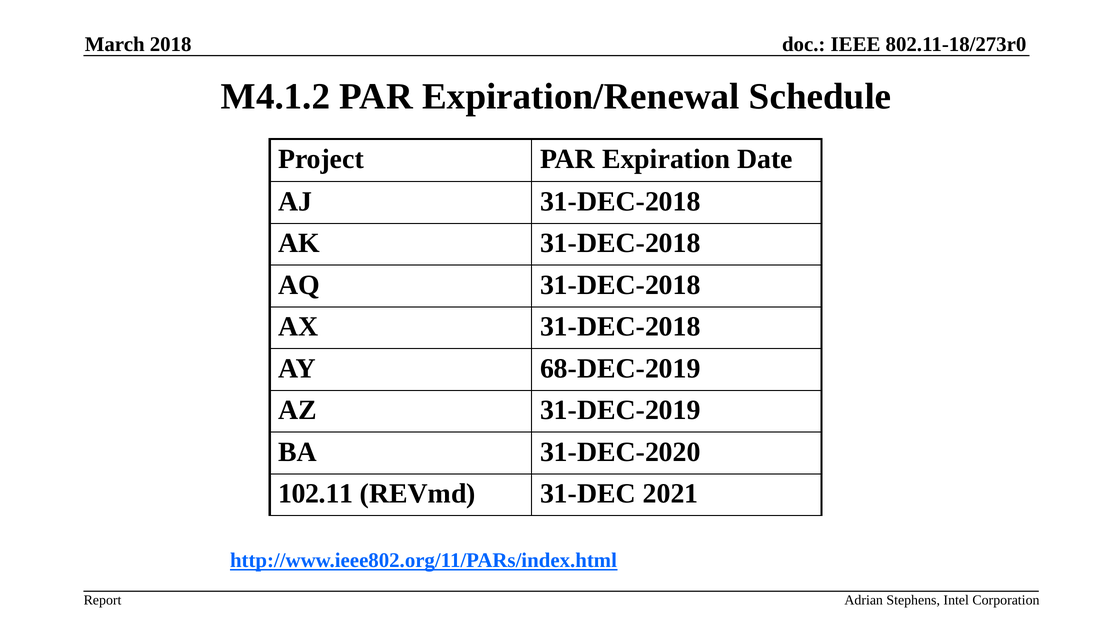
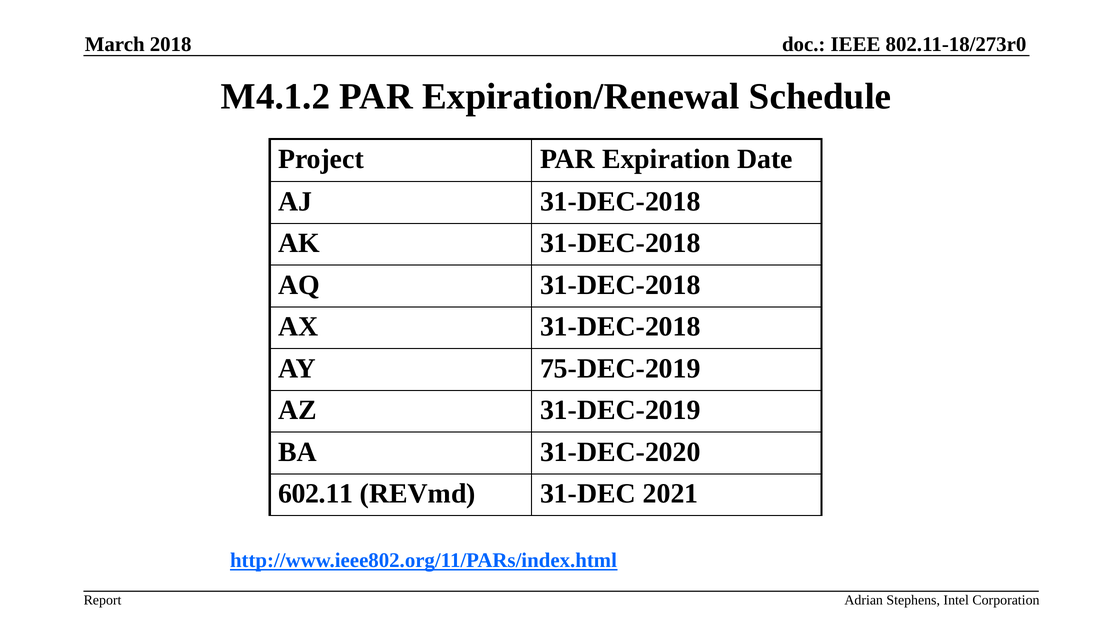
68-DEC-2019: 68-DEC-2019 -> 75-DEC-2019 (620, 368)
102.11: 102.11 -> 602.11 (316, 494)
